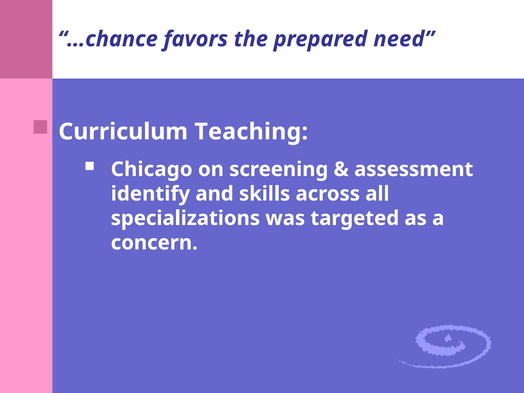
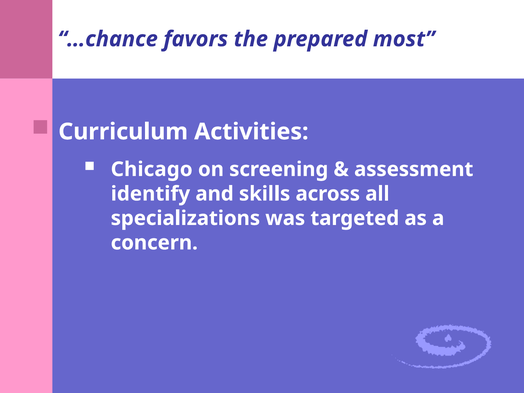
need: need -> most (404, 39)
Teaching: Teaching -> Activities (251, 132)
